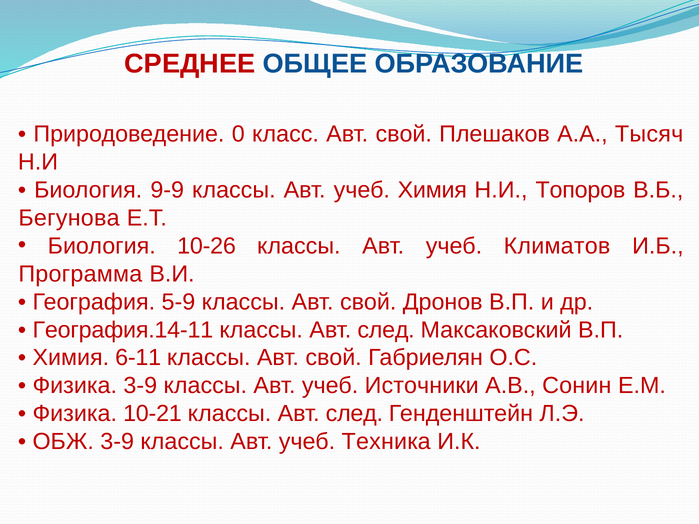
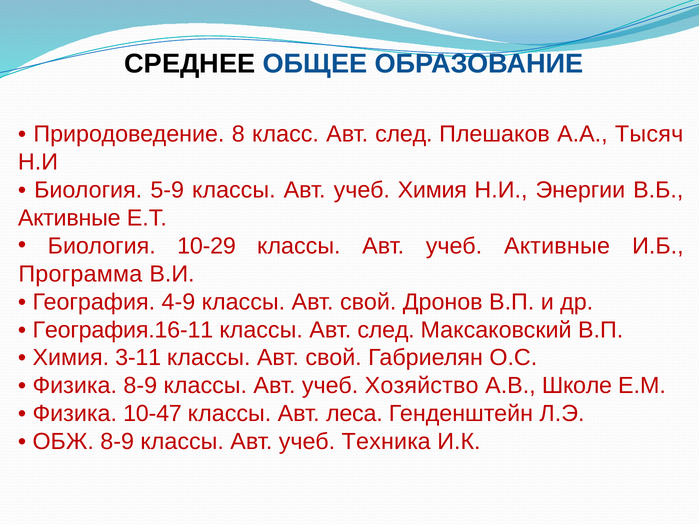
СРЕДНЕЕ colour: red -> black (190, 64)
0: 0 -> 8 (238, 134)
класс Авт свой: свой -> след (404, 134)
9-9: 9-9 -> 5-9 (167, 190)
Топоров: Топоров -> Энергии (580, 190)
Бегунова: Бегунова -> Активные (69, 218)
10-26: 10-26 -> 10-29 (207, 246)
учеб Климатов: Климатов -> Активные (557, 246)
5-9: 5-9 -> 4-9 (178, 302)
География.14-11: География.14-11 -> География.16-11 (123, 330)
6-11: 6-11 -> 3-11 (138, 358)
Физика 3-9: 3-9 -> 8-9 (140, 386)
Источники: Источники -> Хозяйство (422, 386)
Сонин: Сонин -> Школе (577, 386)
10-21: 10-21 -> 10-47 (152, 414)
след: след -> леса (354, 414)
ОБЖ 3-9: 3-9 -> 8-9 (117, 442)
